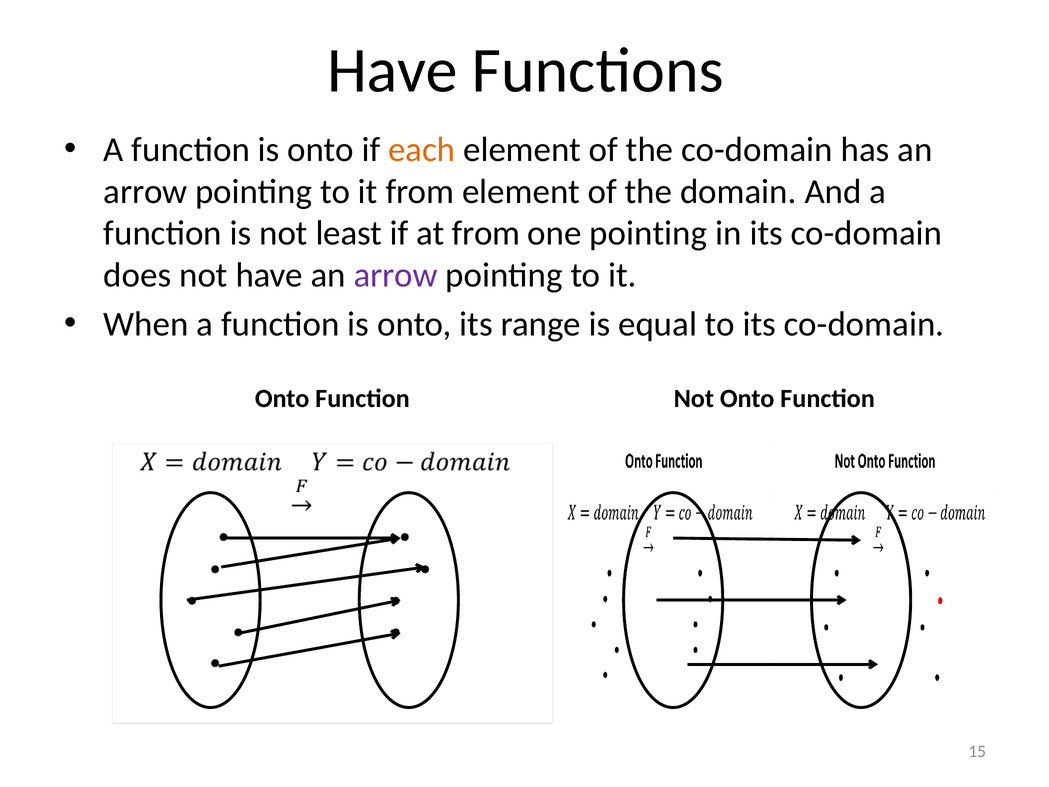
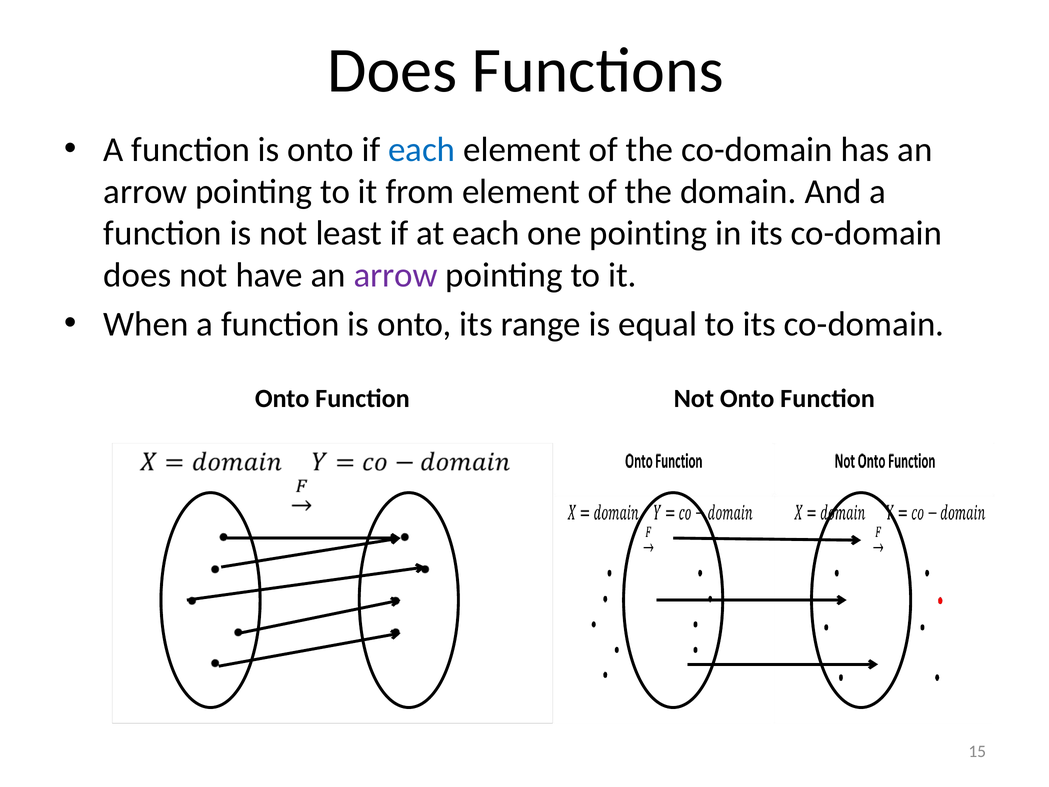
Have: Have -> Does (392, 71)
each colour: orange -> blue (422, 149)
at from: from -> each (486, 233)
